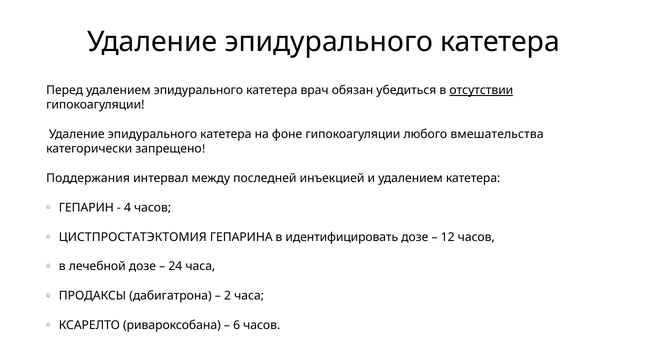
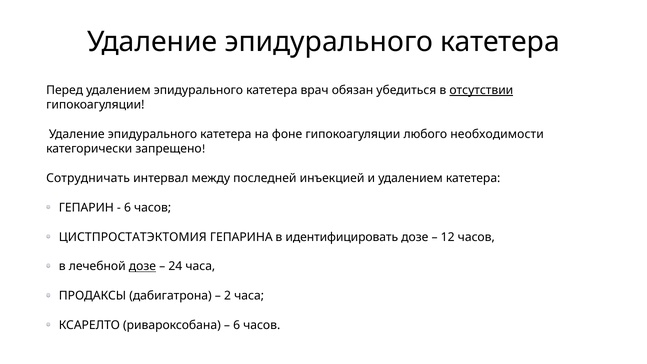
вмешательства: вмешательства -> необходимости (497, 134)
Поддержания: Поддержания -> Сотрудничать (88, 178)
4: 4 -> 6 (127, 208)
дозе underline: none -> present (142, 266)
